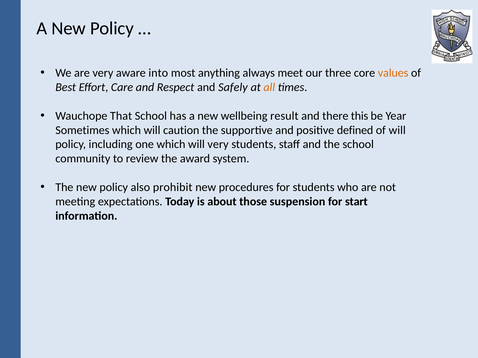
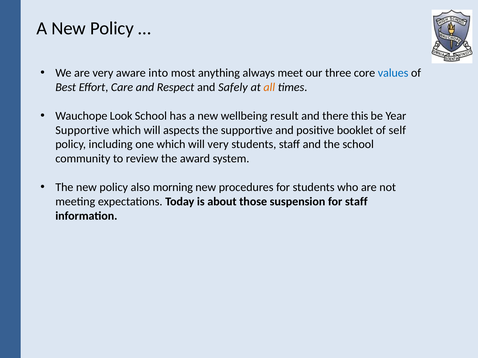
values colour: orange -> blue (393, 73)
That: That -> Look (121, 116)
Sometimes: Sometimes -> Supportive (82, 130)
caution: caution -> aspects (181, 130)
defined: defined -> booklet (355, 130)
of will: will -> self (397, 130)
prohibit: prohibit -> morning (173, 188)
for start: start -> staff (356, 202)
